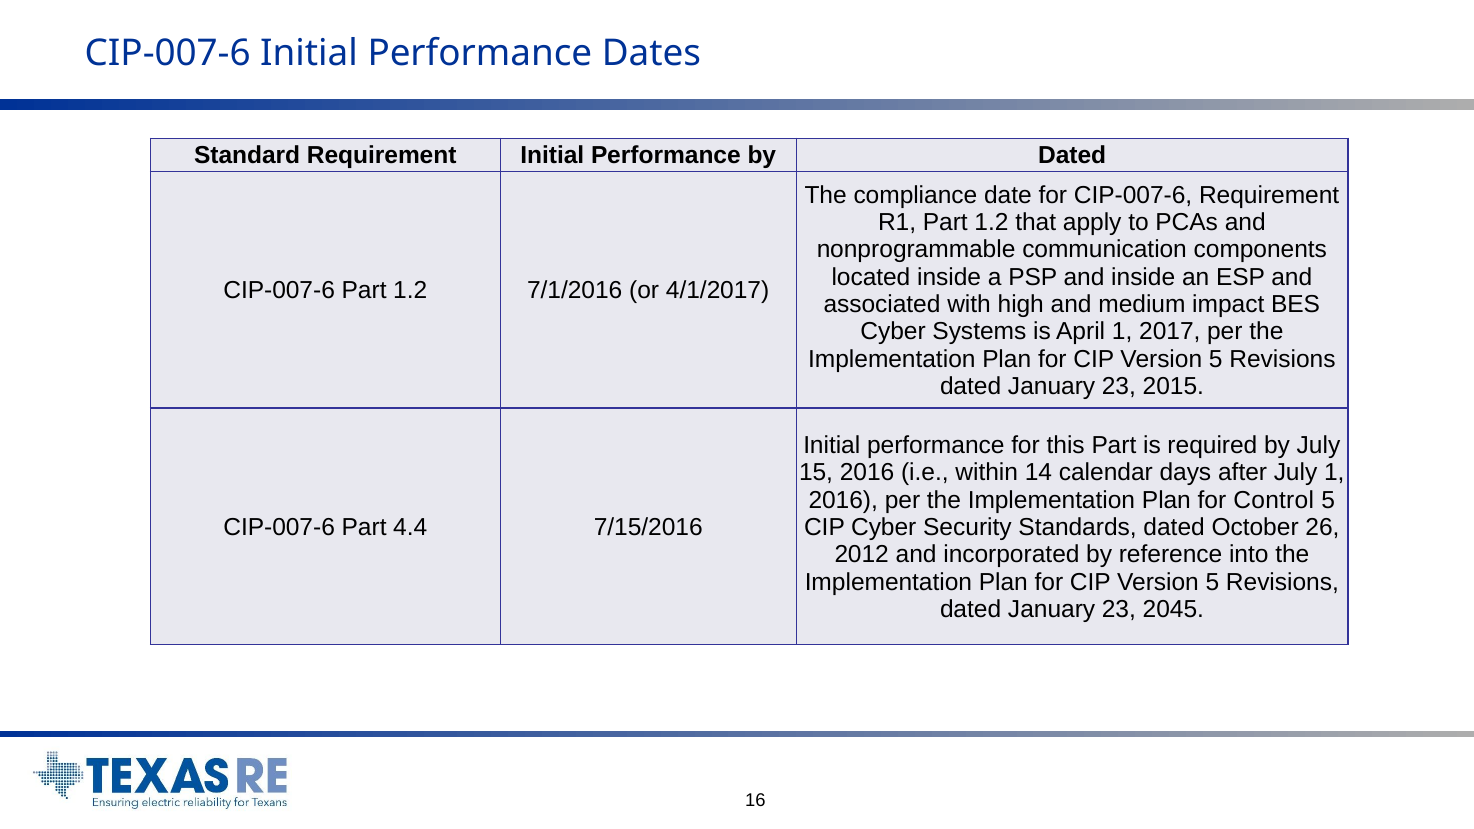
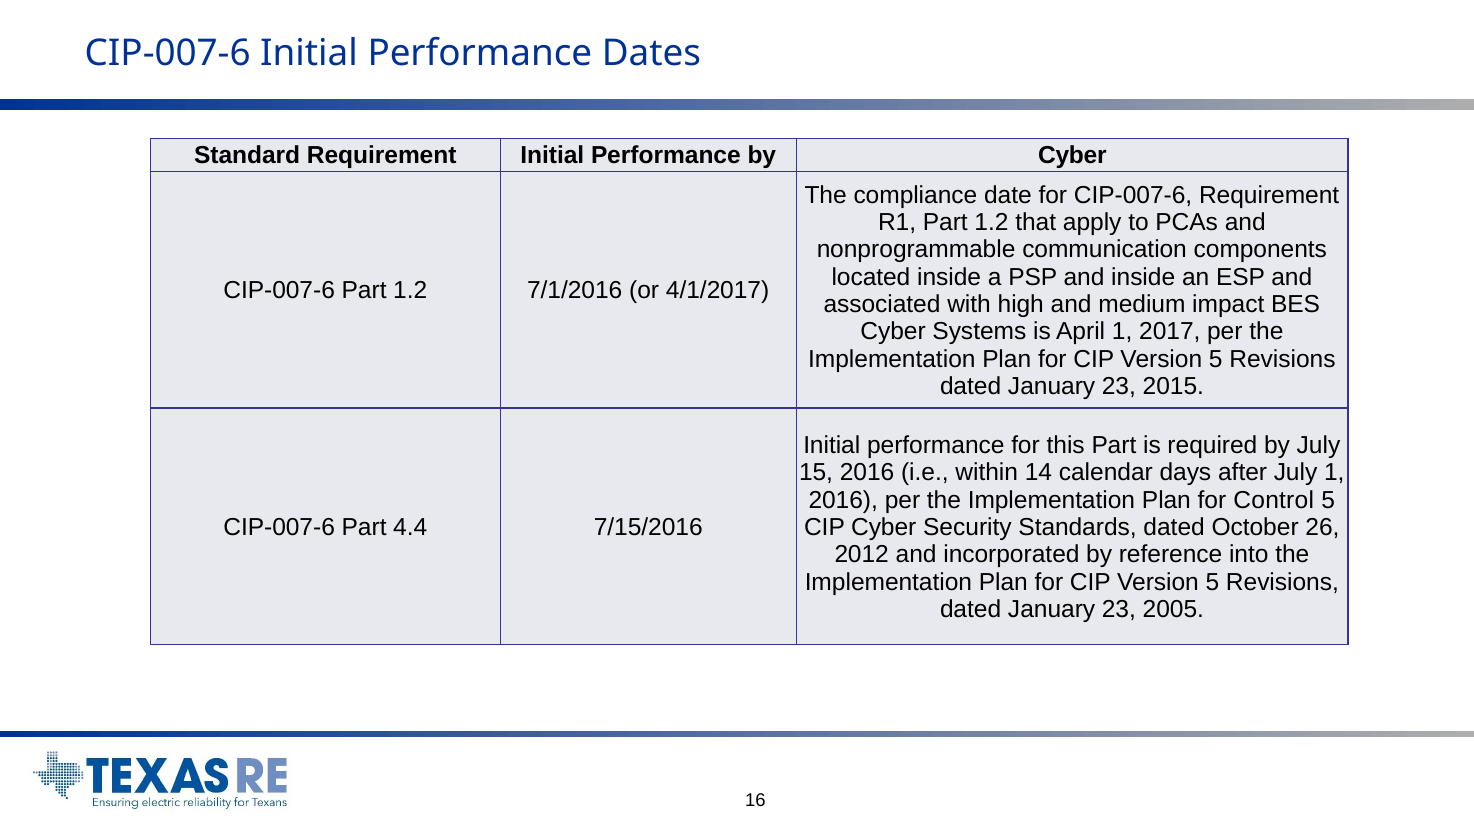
by Dated: Dated -> Cyber (1072, 156)
2045: 2045 -> 2005 (1173, 609)
